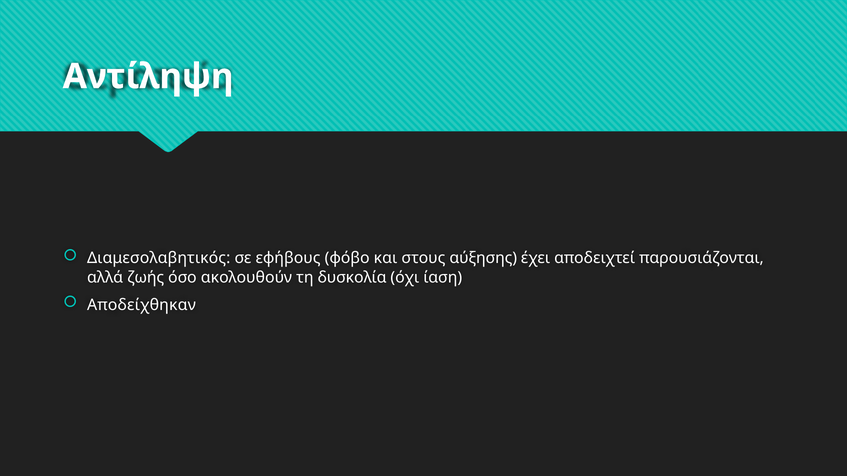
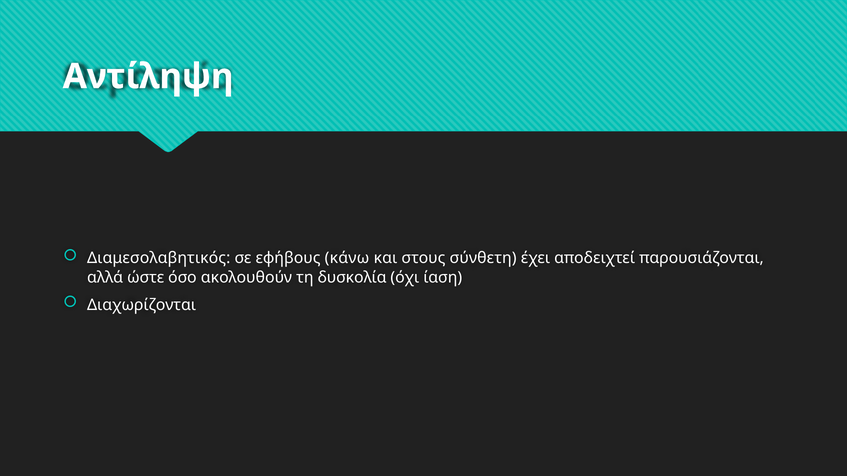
φόβο: φόβο -> κάνω (347, 258)
αύξησης: αύξησης -> σύνθετη (483, 258)
ζωής: ζωής -> ώστε (146, 278)
Αποδείχθηκαν: Αποδείχθηκαν -> Διαχωρίζονται (142, 305)
